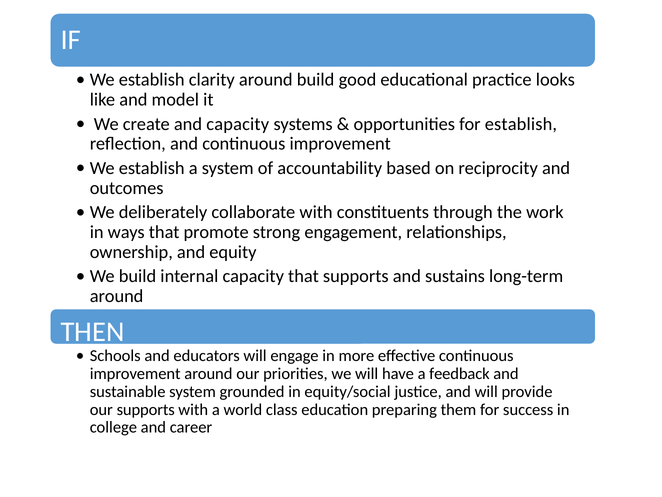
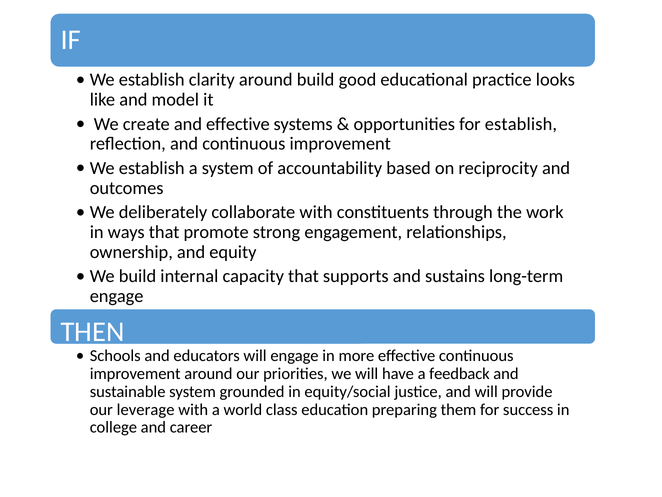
and capacity: capacity -> effective (238, 124)
around: around -> engage (117, 296)
our supports: supports -> leverage (146, 409)
